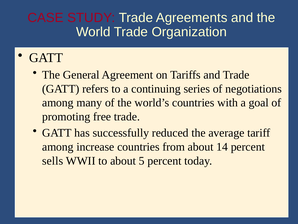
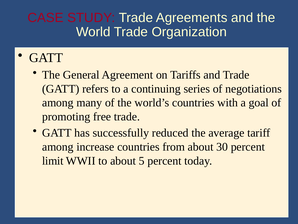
14: 14 -> 30 (222, 147)
sells: sells -> limit (53, 160)
